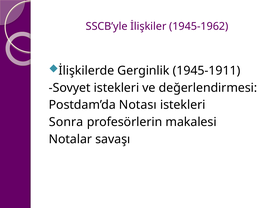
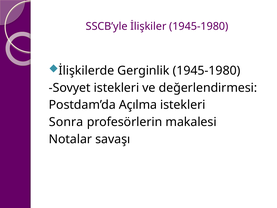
İlişkiler 1945-1962: 1945-1962 -> 1945-1980 (199, 26)
Gerginlik 1945-1911: 1945-1911 -> 1945-1980 (207, 71)
Notası: Notası -> Açılma (138, 105)
